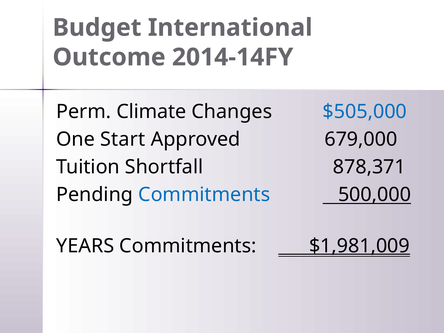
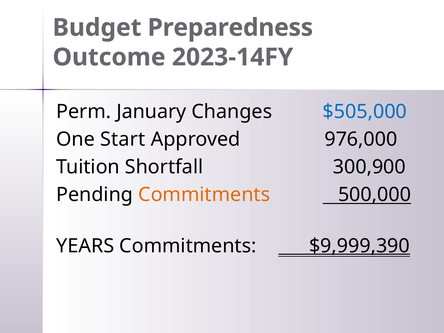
International: International -> Preparedness (230, 28)
2014-14FY: 2014-14FY -> 2023-14FY (233, 57)
Climate: Climate -> January (151, 112)
679,000: 679,000 -> 976,000 (361, 139)
878,371: 878,371 -> 300,900 (369, 167)
Commitments colour: blue -> orange (204, 195)
$1,981,009: $1,981,009 -> $9,999,390 (359, 246)
